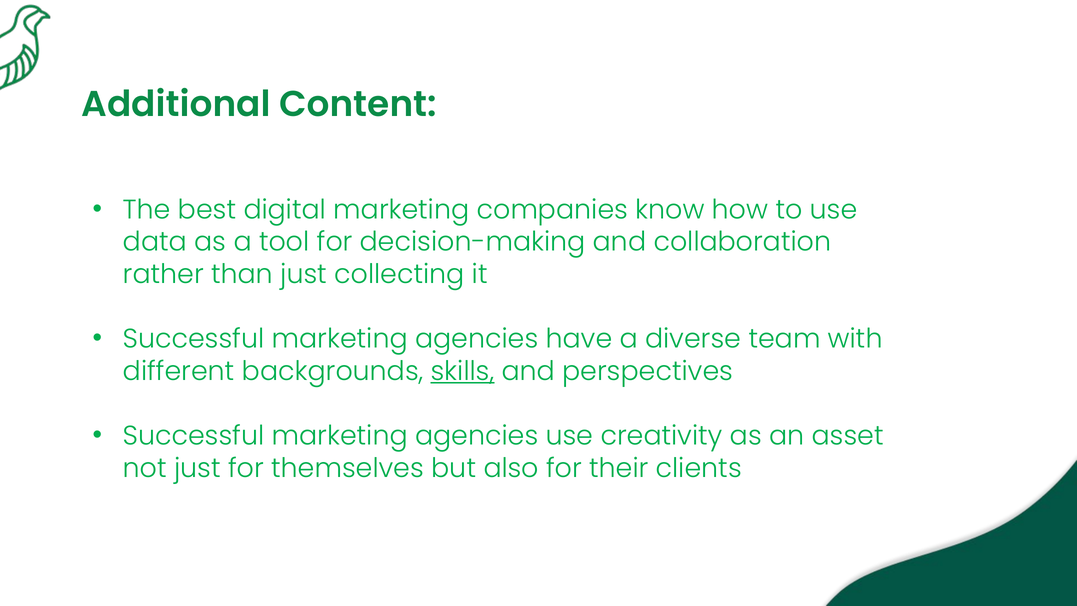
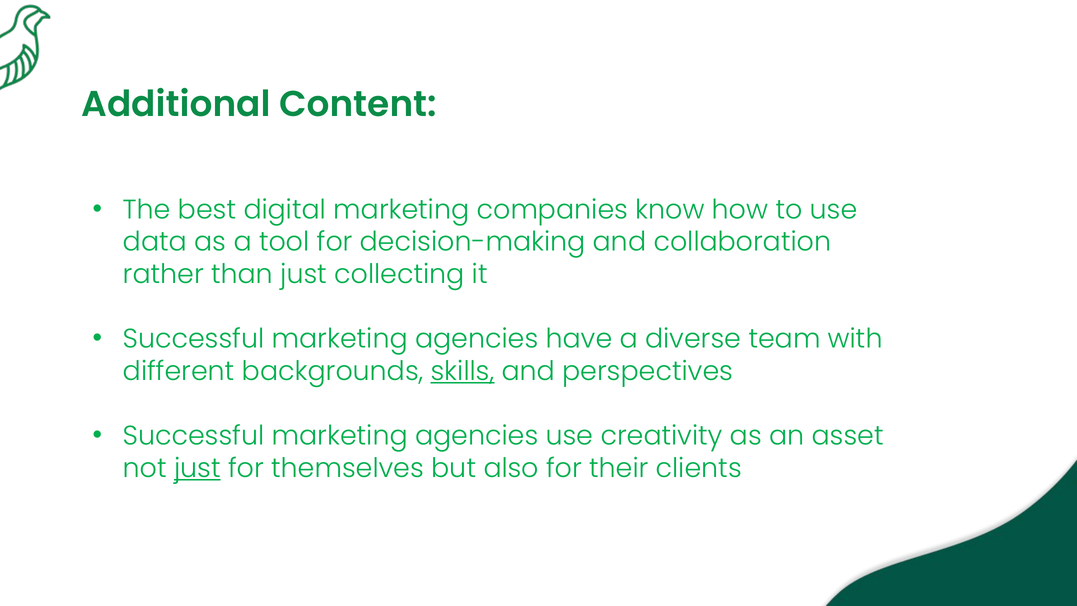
just underline: none -> present (197, 468)
